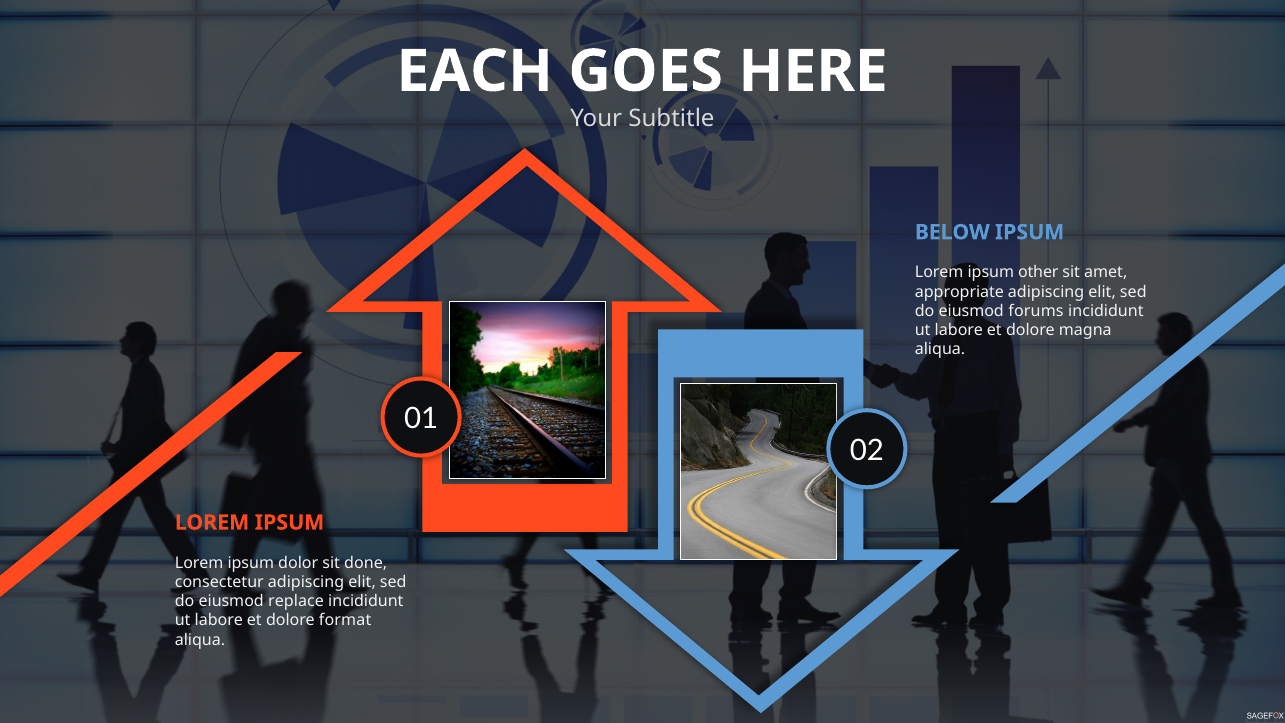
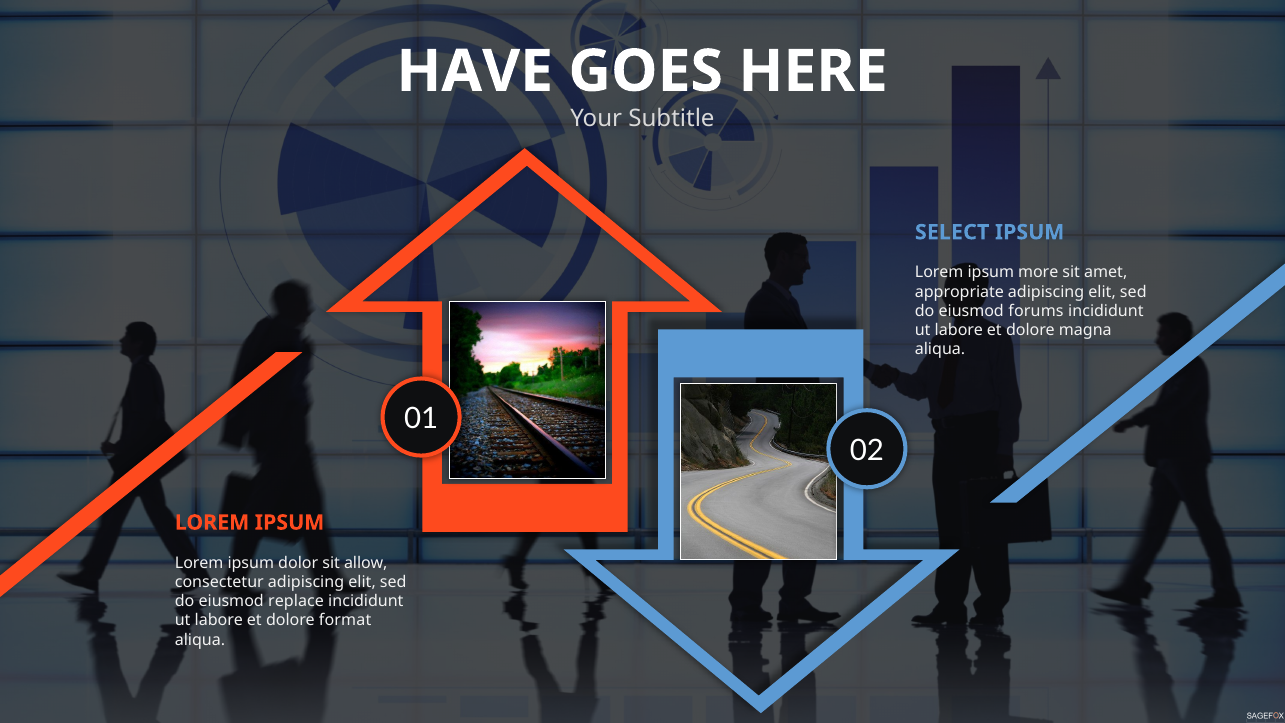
EACH: EACH -> HAVE (475, 71)
BELOW: BELOW -> SELECT (952, 232)
other: other -> more (1038, 272)
done: done -> allow (366, 563)
